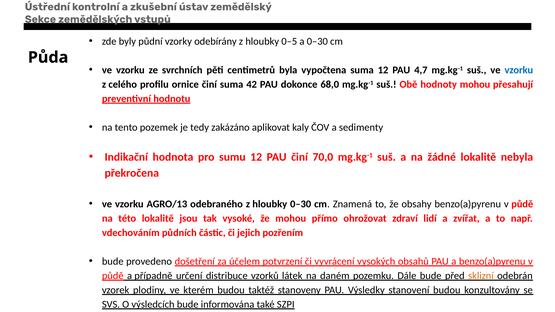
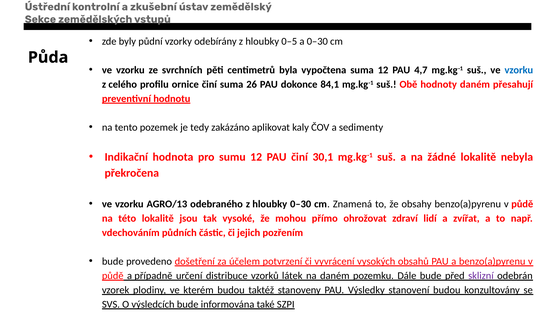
42: 42 -> 26 (252, 84)
68,0: 68,0 -> 84,1 (330, 84)
hodnoty mohou: mohou -> daném (475, 84)
70,0: 70,0 -> 30,1 (323, 157)
sklizní colour: orange -> purple (481, 276)
